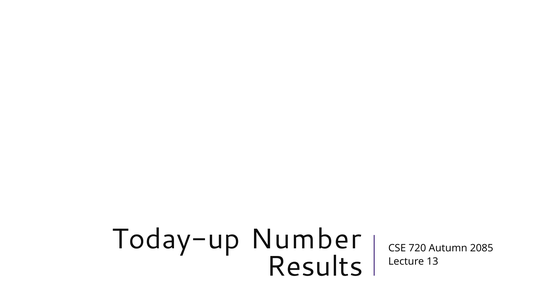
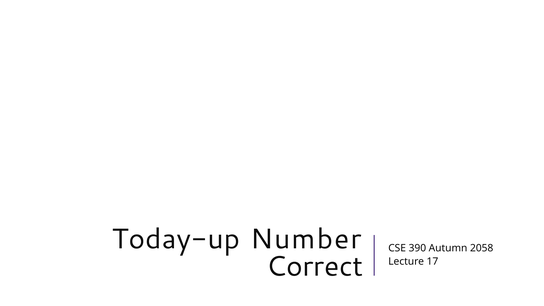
720: 720 -> 390 (417, 248)
2085: 2085 -> 2058 (482, 248)
Results: Results -> Correct (315, 266)
13: 13 -> 17 (432, 261)
